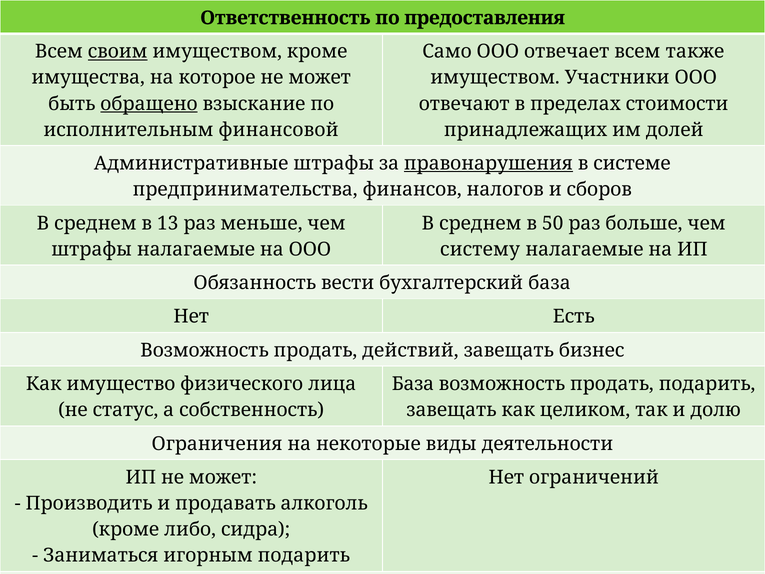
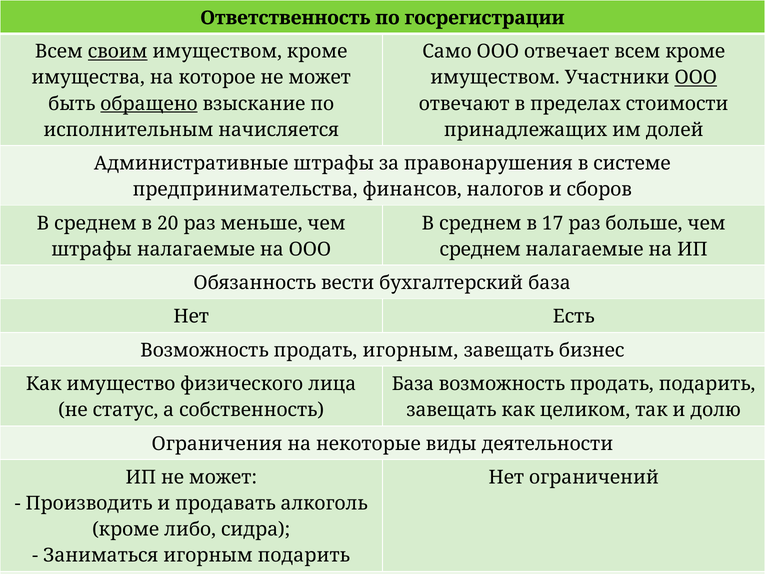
предоставления: предоставления -> госрегистрации (485, 18)
всем также: также -> кроме (695, 52)
ООО underline: none -> present (696, 78)
финансовой: финансовой -> начисляется (279, 130)
правонарушения underline: present -> none (488, 163)
13: 13 -> 20 (168, 223)
50: 50 -> 17 (553, 223)
систему: систему -> среднем (480, 249)
продать действий: действий -> игорным (410, 350)
